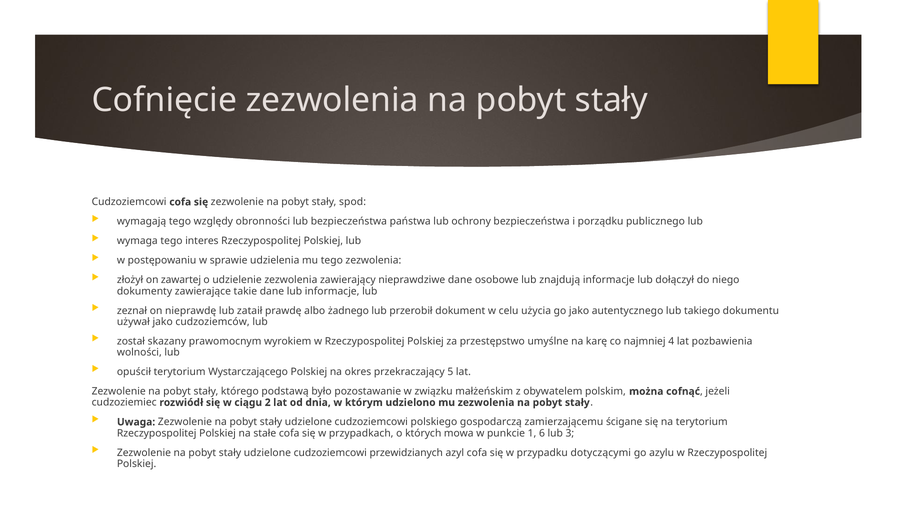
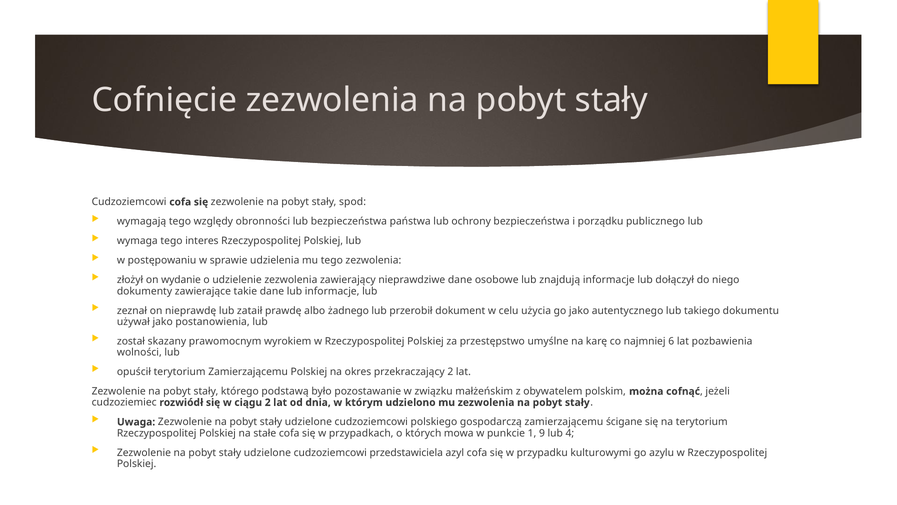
zawartej: zawartej -> wydanie (181, 280)
cudzoziemców: cudzoziemców -> postanowienia (213, 321)
4: 4 -> 6 (671, 341)
terytorium Wystarczającego: Wystarczającego -> Zamierzającemu (248, 372)
przekraczający 5: 5 -> 2 (450, 372)
6: 6 -> 9 (542, 433)
3: 3 -> 4 (570, 433)
przewidzianych: przewidzianych -> przedstawiciela (406, 452)
dotyczącymi: dotyczącymi -> kulturowymi (601, 452)
